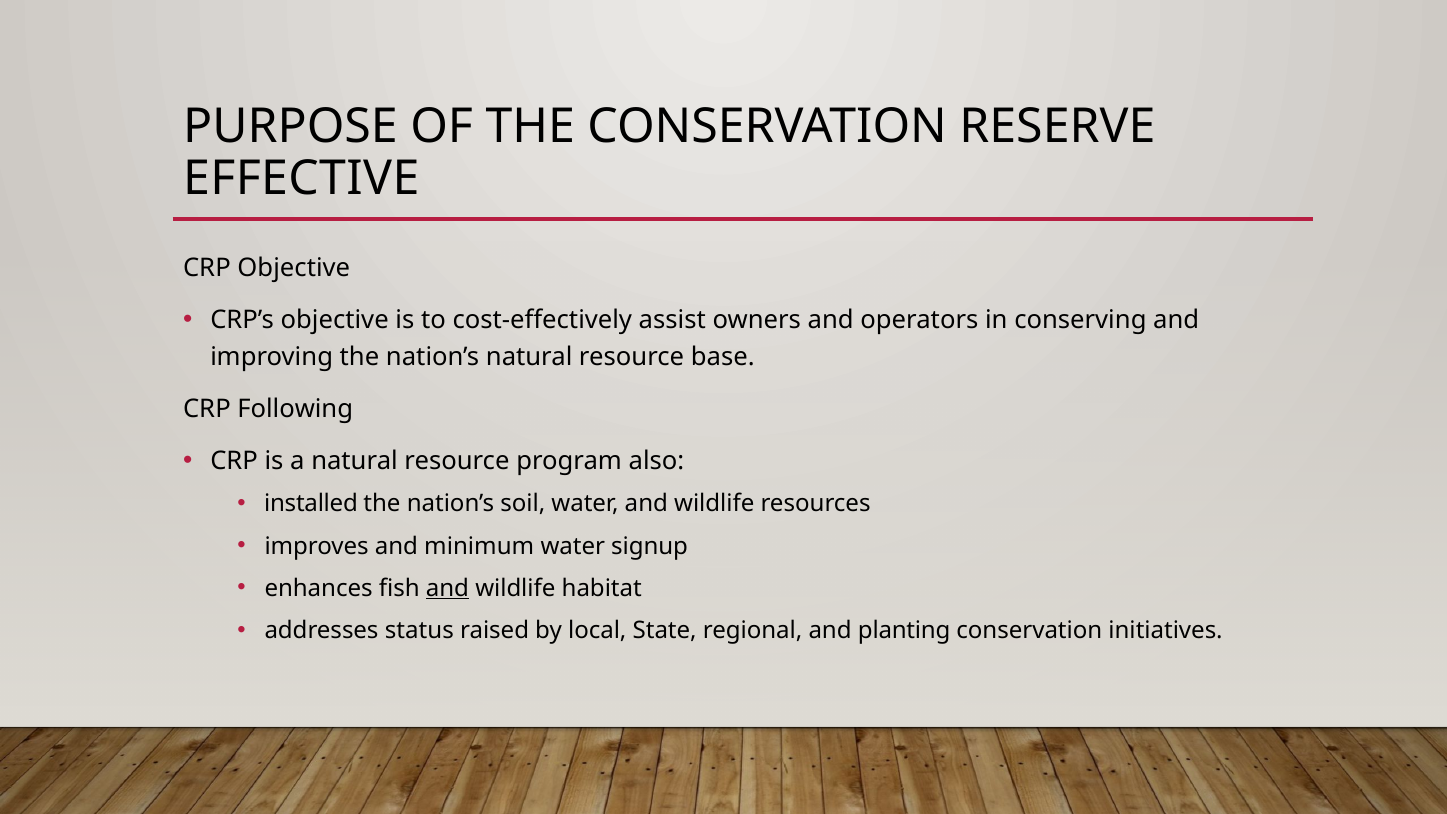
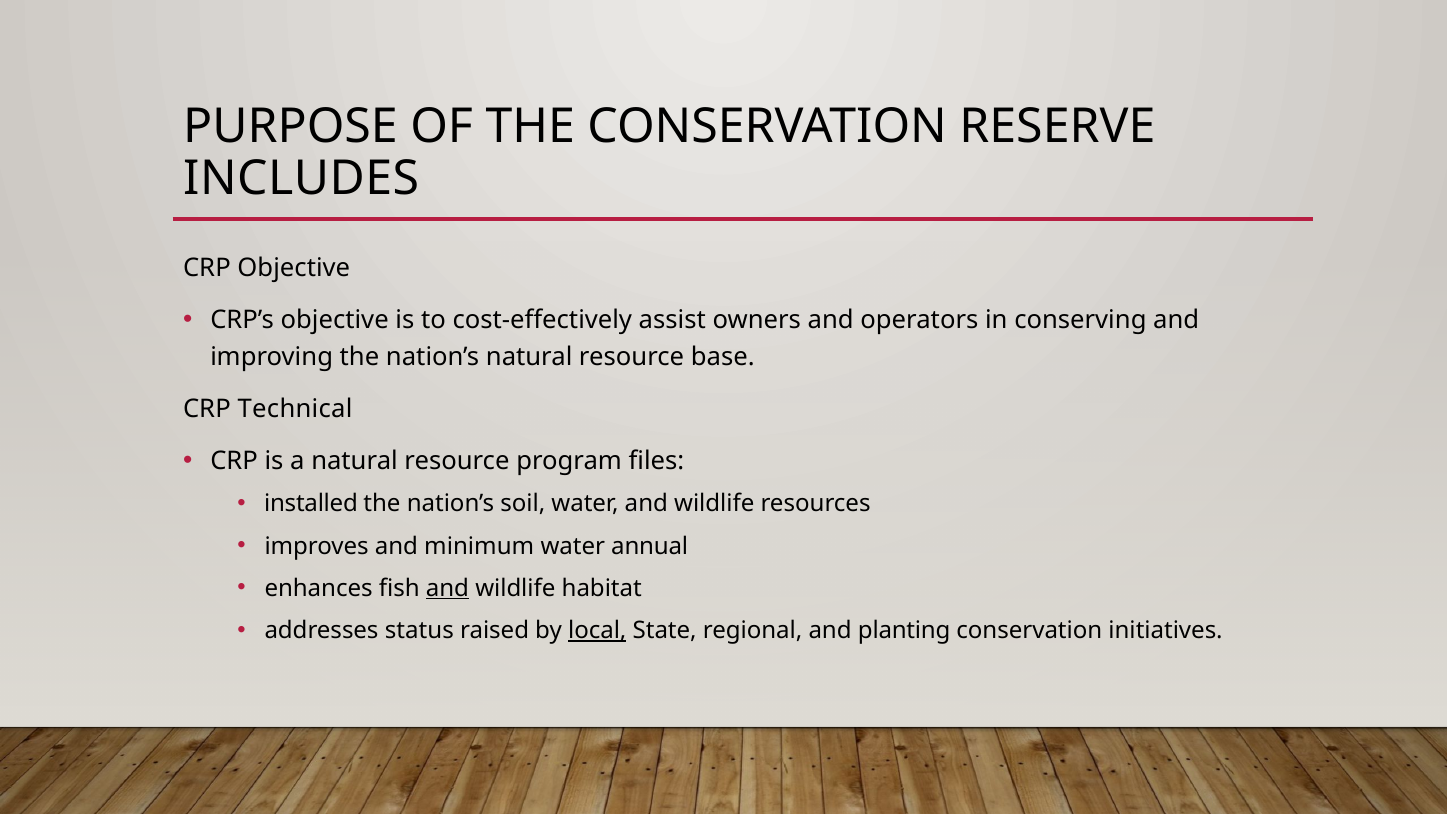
EFFECTIVE: EFFECTIVE -> INCLUDES (301, 179)
Following: Following -> Technical (295, 409)
also: also -> files (656, 461)
signup: signup -> annual (650, 546)
local underline: none -> present (597, 631)
